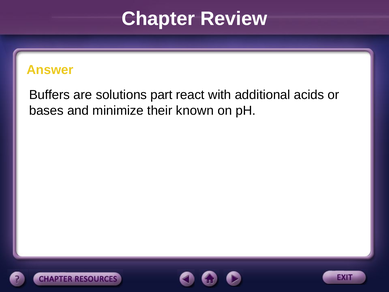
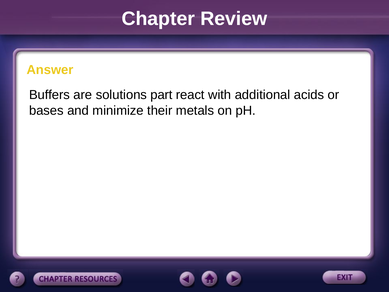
known: known -> metals (195, 110)
